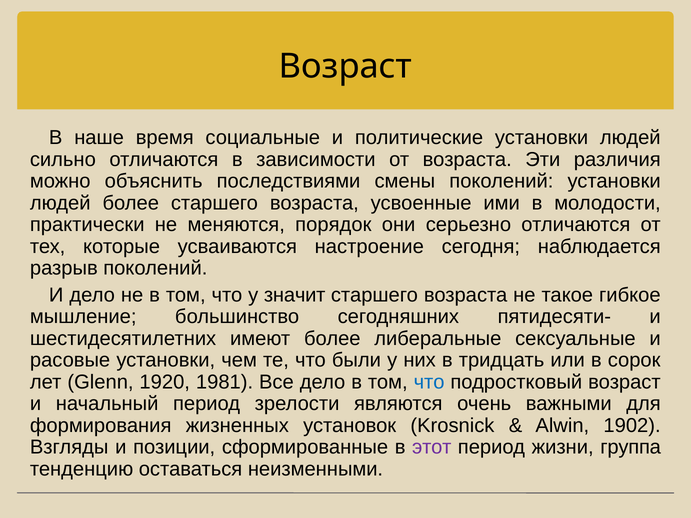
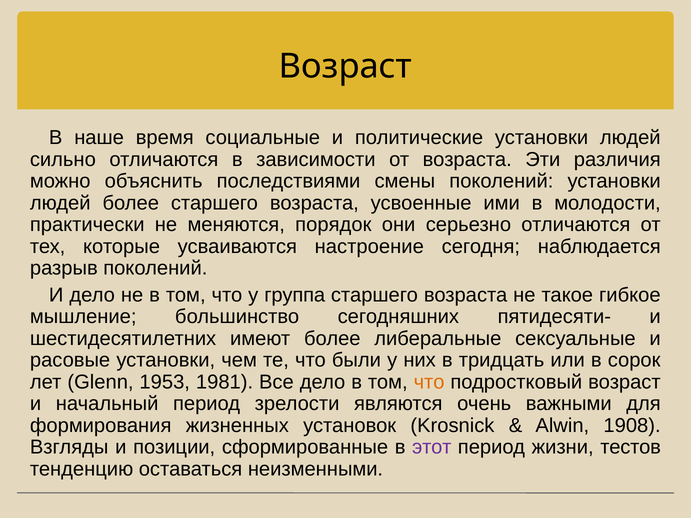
значит: значит -> группа (295, 295)
1920: 1920 -> 1953 (165, 382)
что colour: blue -> orange (429, 382)
1902: 1902 -> 1908 (632, 426)
группа: группа -> тестов (631, 447)
